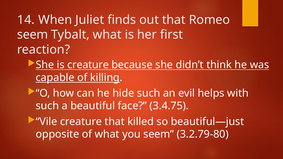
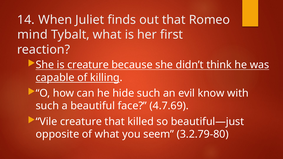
seem: seem -> mind (32, 35)
helps: helps -> know (211, 93)
3.4.75: 3.4.75 -> 4.7.69 (169, 106)
